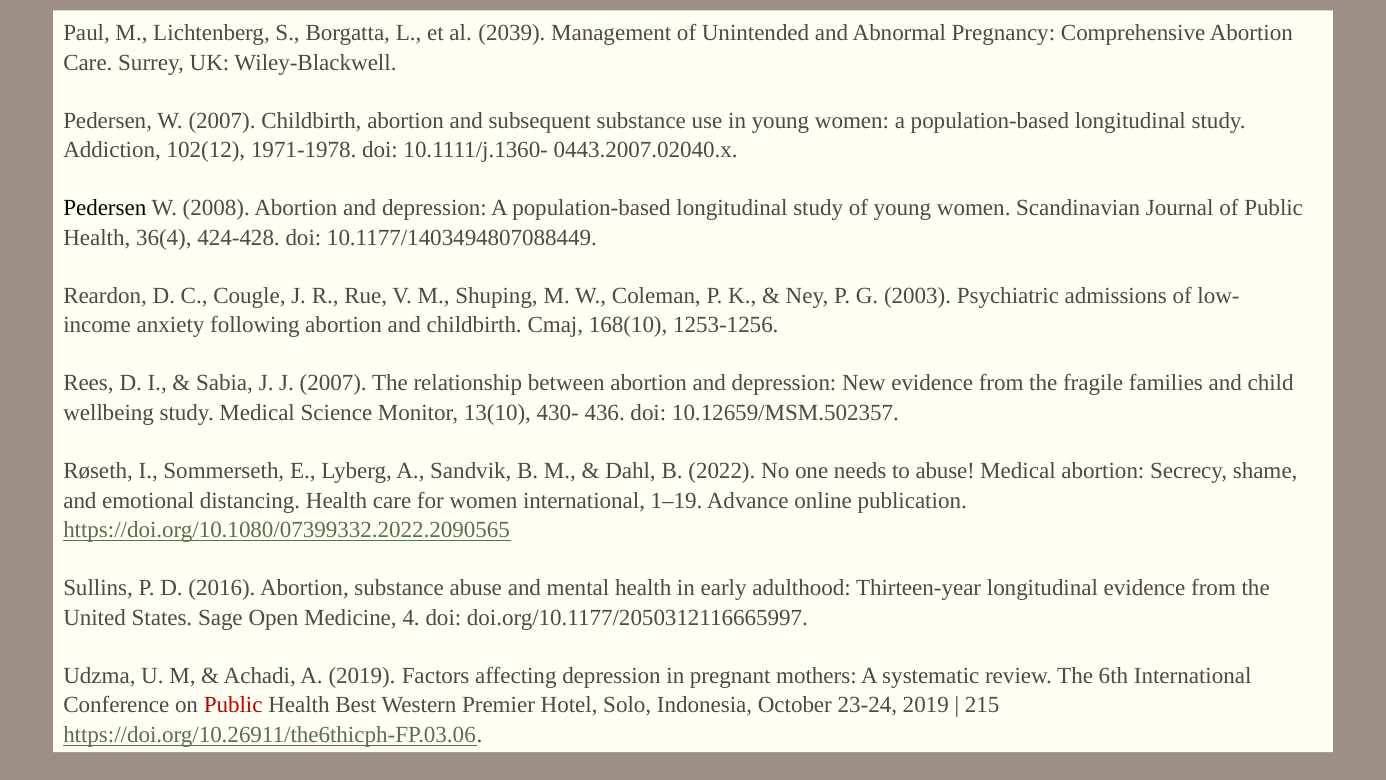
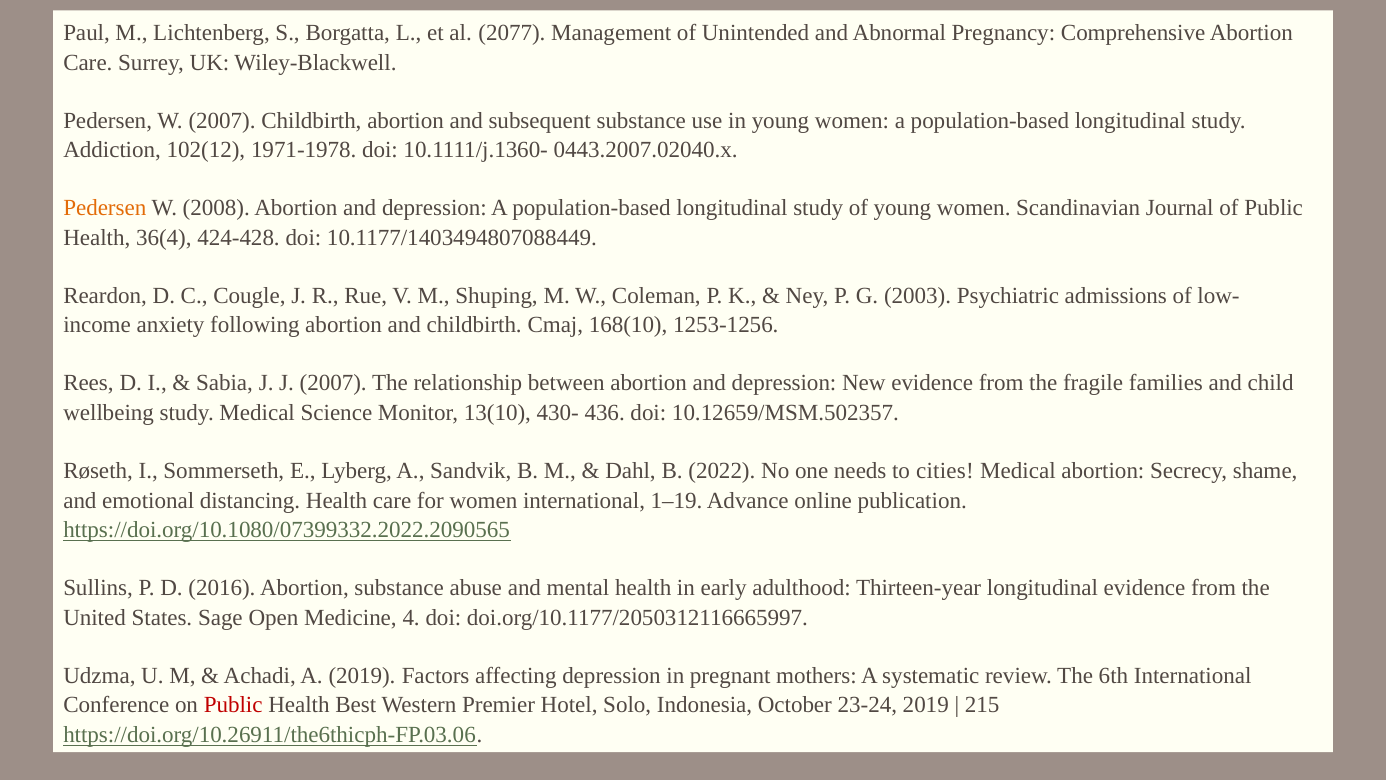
2039: 2039 -> 2077 (512, 33)
Pedersen colour: black -> orange (105, 208)
to abuse: abuse -> cities (945, 471)
